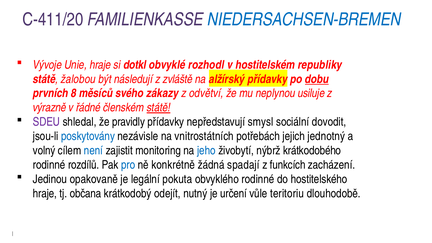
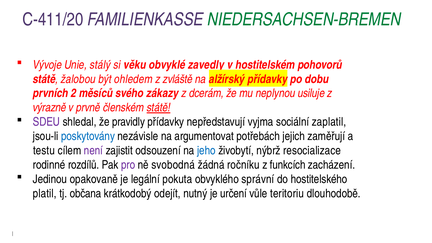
NIEDERSACHSEN-BREMEN colour: blue -> green (304, 19)
Unie hraje: hraje -> stálý (100, 65)
dotkl: dotkl -> věku (135, 65)
rozhodl: rozhodl -> zavedly (206, 65)
republiky: republiky -> pohovorů (320, 65)
následují: následují -> ohledem (133, 79)
dobu underline: present -> none (317, 79)
8: 8 -> 2 (74, 93)
odvětví: odvětví -> dcerám (207, 93)
řádné: řádné -> prvně (88, 108)
smysl: smysl -> vyjma (261, 122)
dovodit: dovodit -> zaplatil (329, 122)
vnitrostátních: vnitrostátních -> argumentovat (204, 136)
jednotný: jednotný -> zaměřují (326, 136)
volný: volný -> testu (44, 151)
není colour: blue -> purple (93, 151)
monitoring: monitoring -> odsouzení (158, 151)
krátkodobého: krátkodobého -> resocializace (312, 151)
pro colour: blue -> purple (128, 165)
konkrétně: konkrétně -> svobodná (173, 165)
spadají: spadají -> ročníku (243, 165)
obvyklého rodinné: rodinné -> správní (258, 179)
hraje: hraje -> platil (45, 194)
